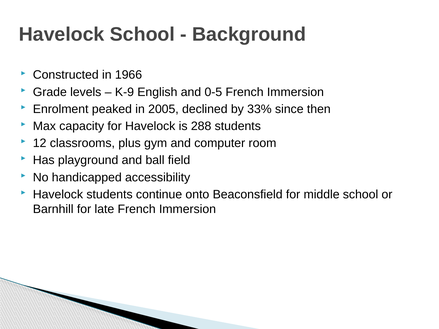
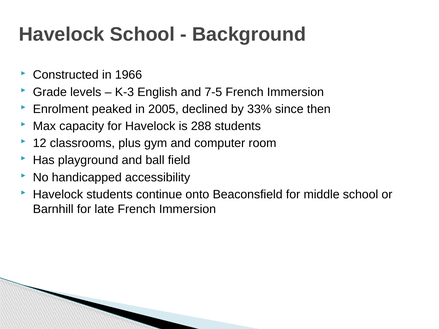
K-9: K-9 -> K-3 (124, 92)
0-5: 0-5 -> 7-5 (213, 92)
